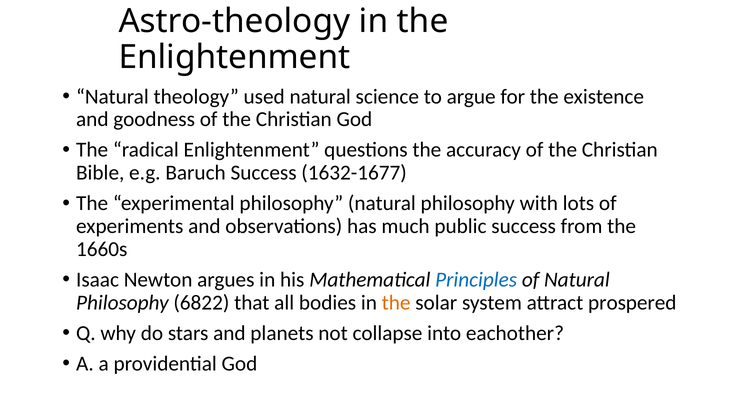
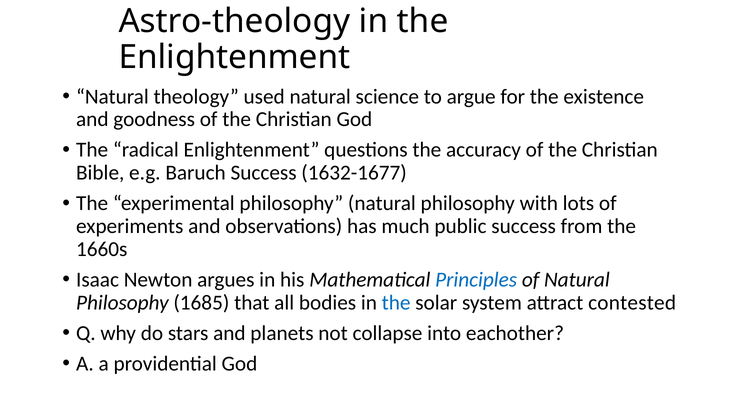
6822: 6822 -> 1685 (201, 303)
the colour: orange -> blue (396, 303)
prospered: prospered -> contested (632, 303)
